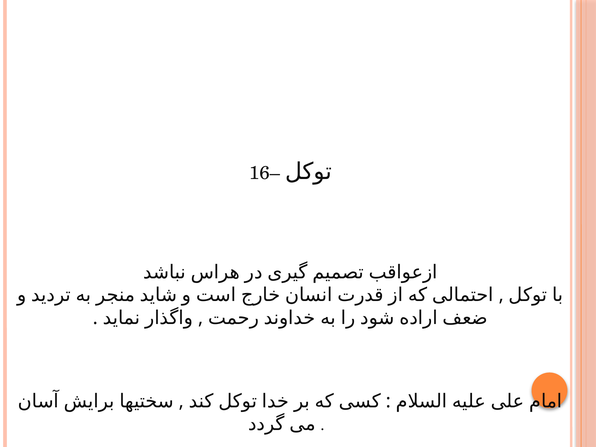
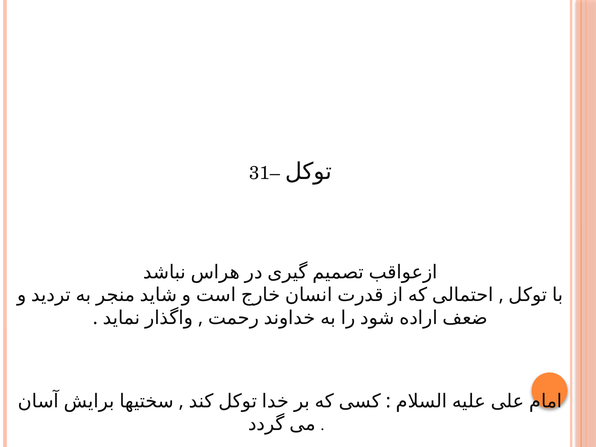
16–: 16– -> 31– (265, 173)
